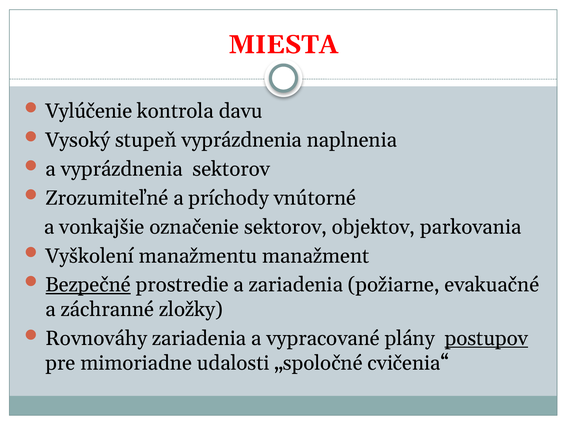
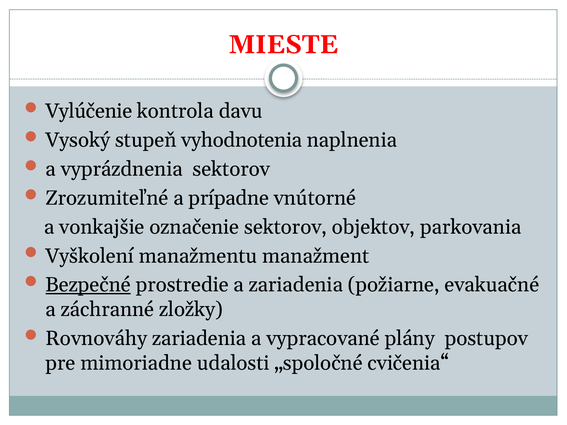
MIESTA: MIESTA -> MIESTE (283, 45)
stupeň vyprázdnenia: vyprázdnenia -> vyhodnotenia (242, 140)
príchody: príchody -> prípadne (229, 198)
postupov underline: present -> none (486, 339)
